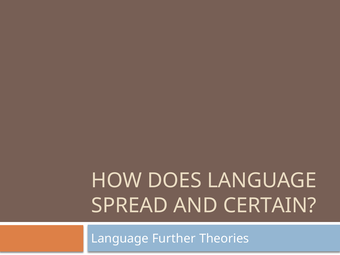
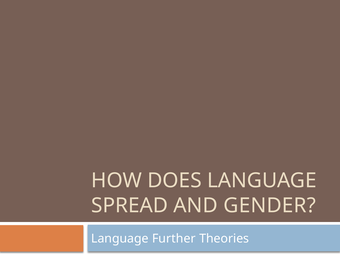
CERTAIN: CERTAIN -> GENDER (270, 205)
